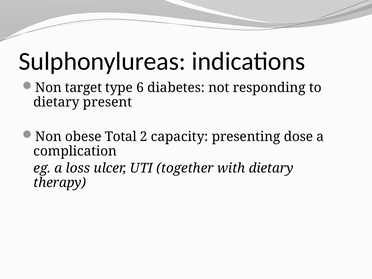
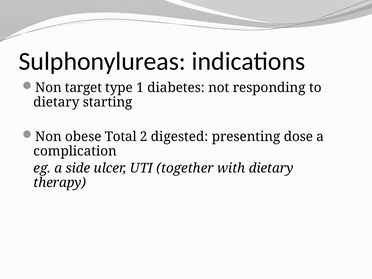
6: 6 -> 1 (140, 88)
present: present -> starting (108, 102)
capacity: capacity -> digested (180, 137)
loss: loss -> side (78, 168)
